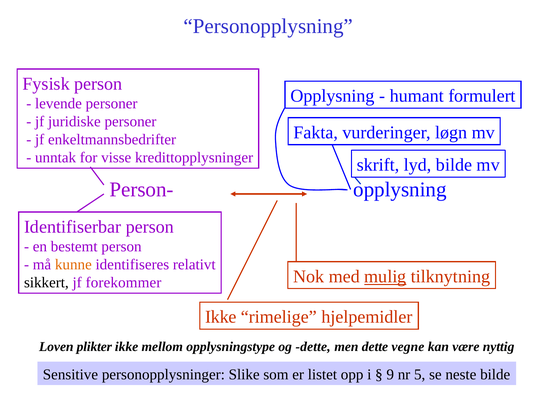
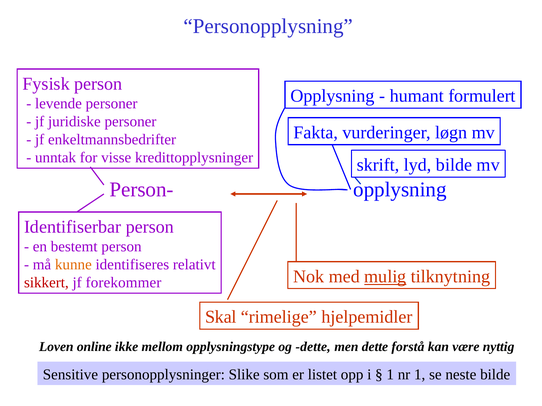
sikkert colour: black -> red (46, 283)
Ikke: Ikke -> Skal (221, 317)
plikter: plikter -> online (94, 347)
vegne: vegne -> forstå (408, 347)
9: 9 -> 1 (390, 375)
nr 5: 5 -> 1 (420, 375)
